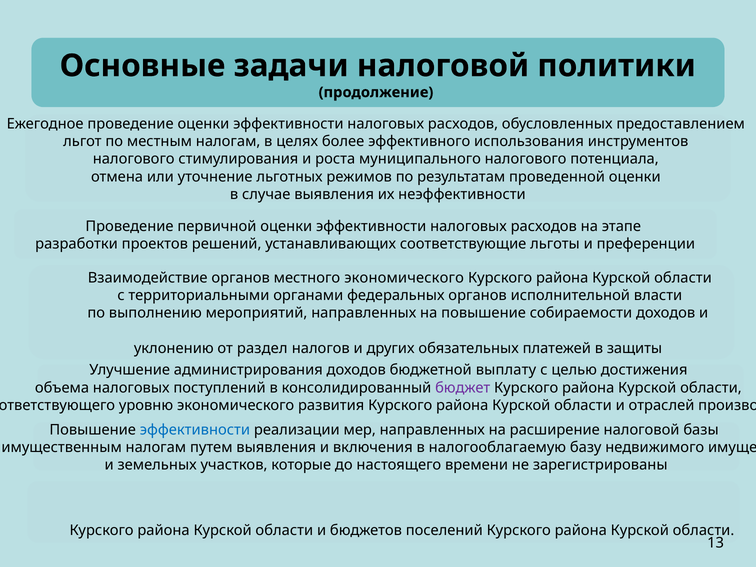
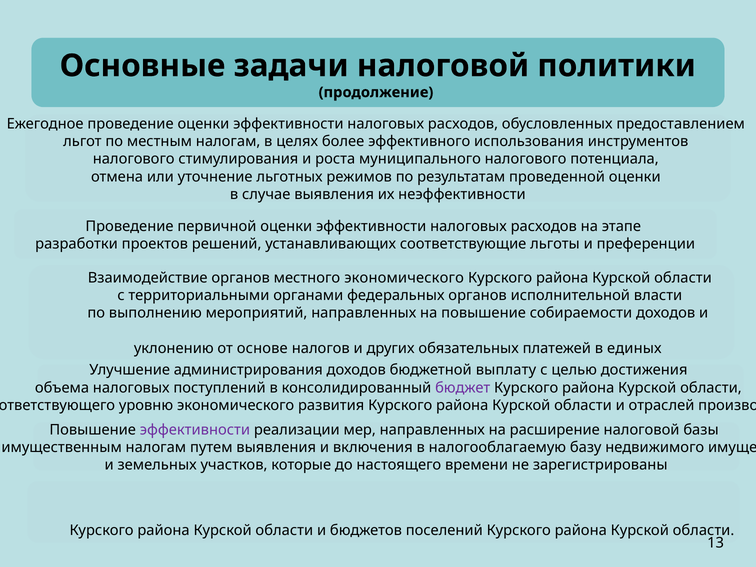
раздел: раздел -> основе (262, 348)
защиты: защиты -> единых (634, 348)
эффективности colour: blue -> purple (195, 430)
